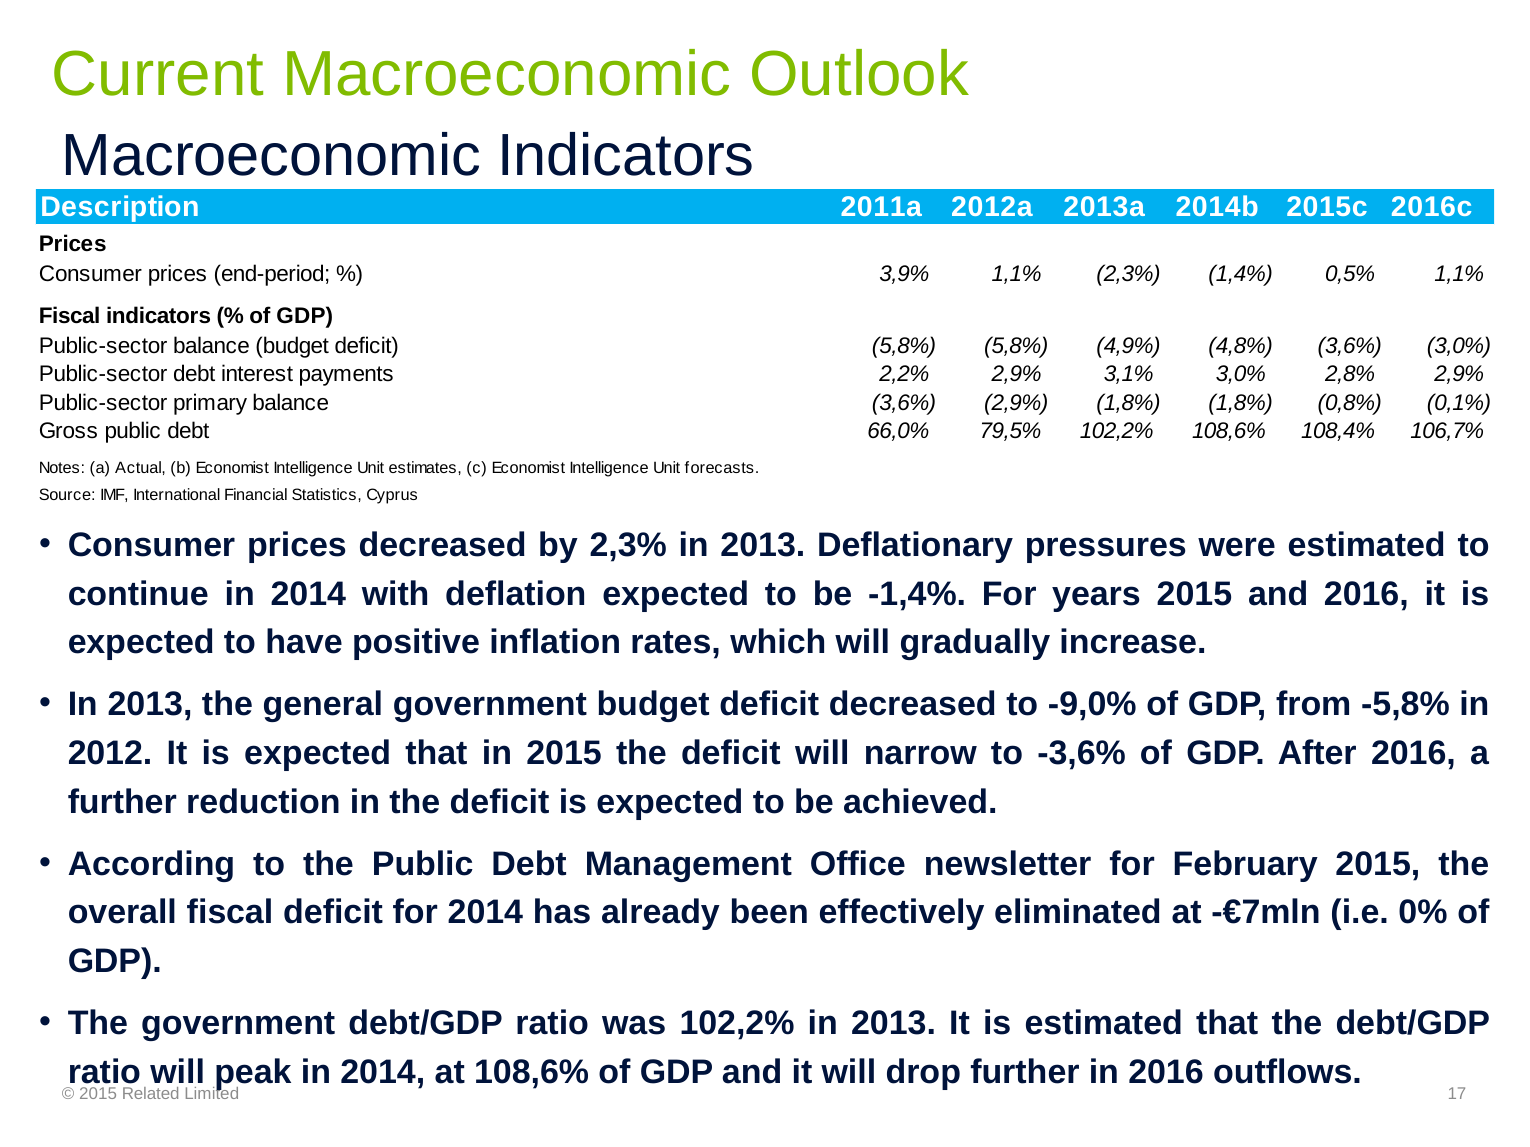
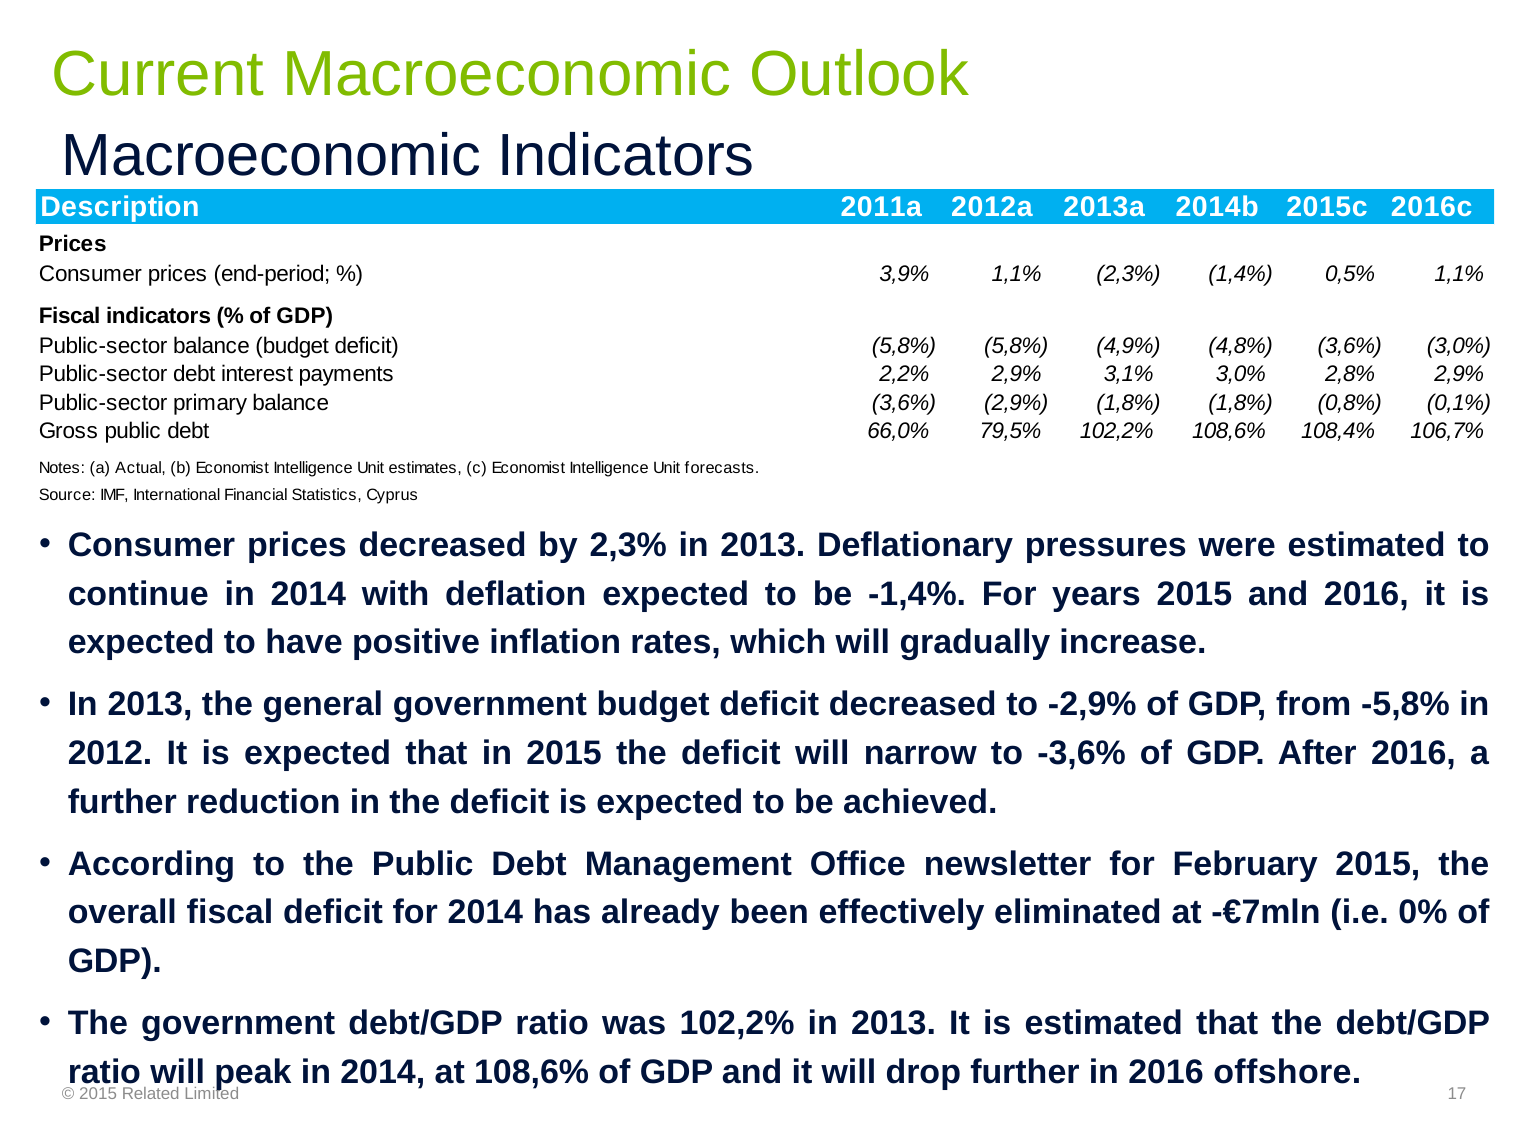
-9,0%: -9,0% -> -2,9% (1092, 705)
outflows: outflows -> offshore (1287, 1073)
